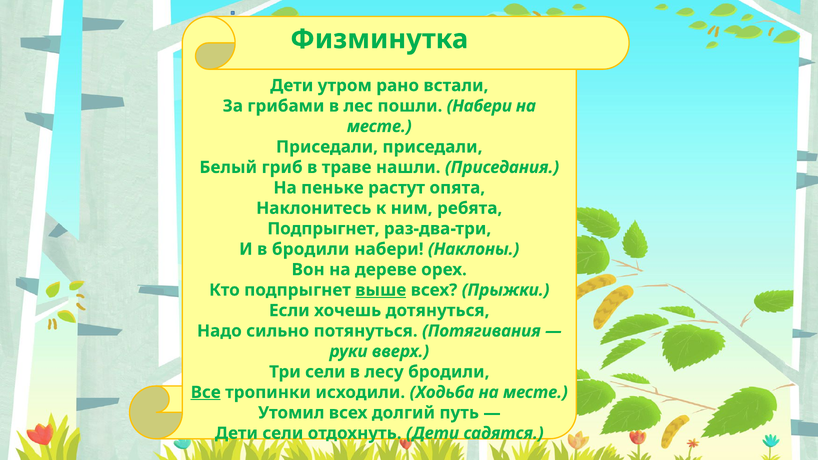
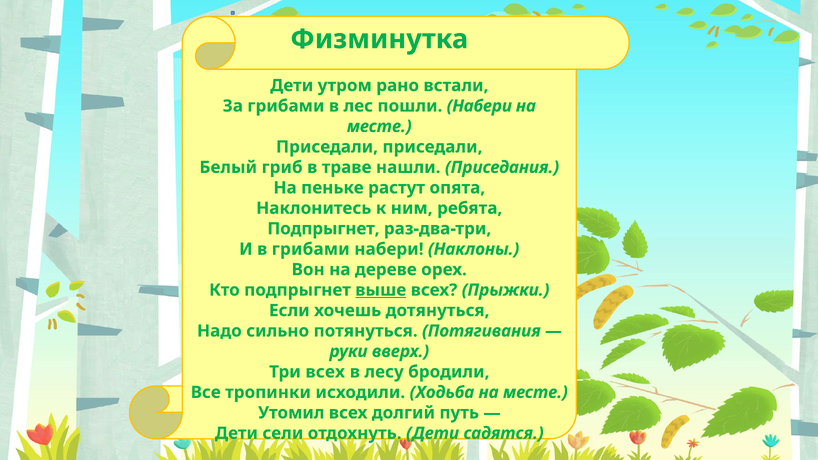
в бродили: бродили -> грибами (311, 249)
Три сели: сели -> всех (325, 372)
Все underline: present -> none (206, 392)
